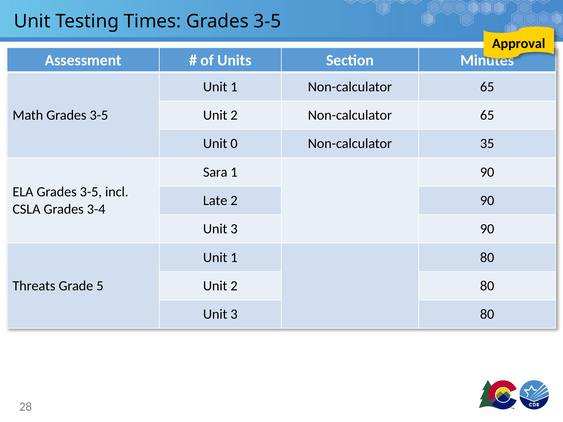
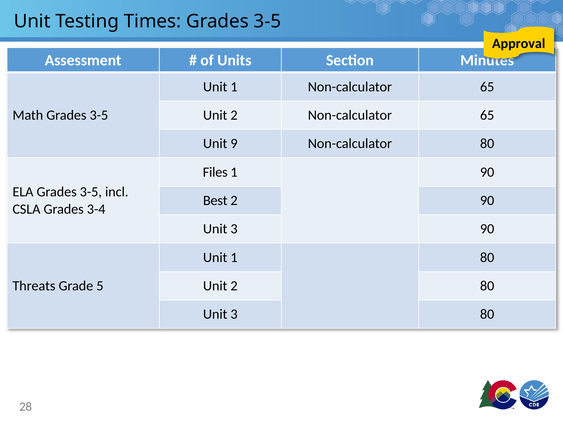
0: 0 -> 9 (234, 144)
Non-calculator 35: 35 -> 80 (487, 144)
Sara: Sara -> Files (215, 172)
Late: Late -> Best (215, 201)
